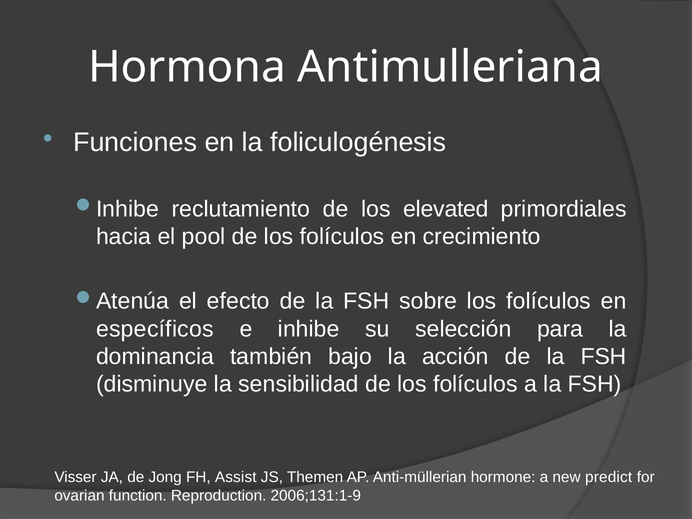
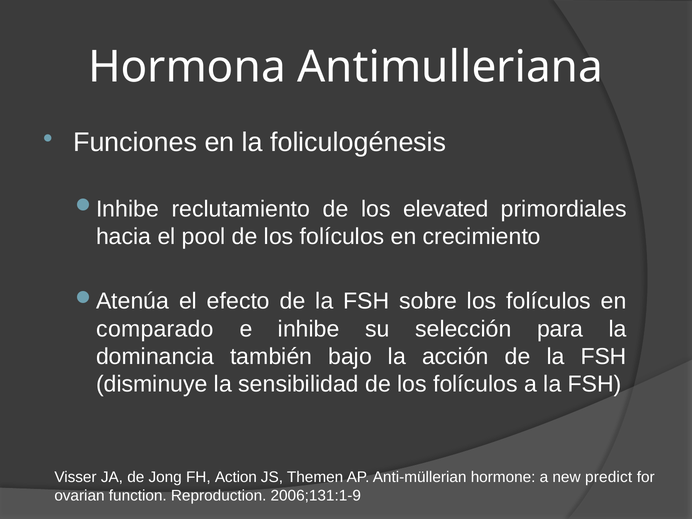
específicos: específicos -> comparado (155, 329)
Assist: Assist -> Action (236, 477)
